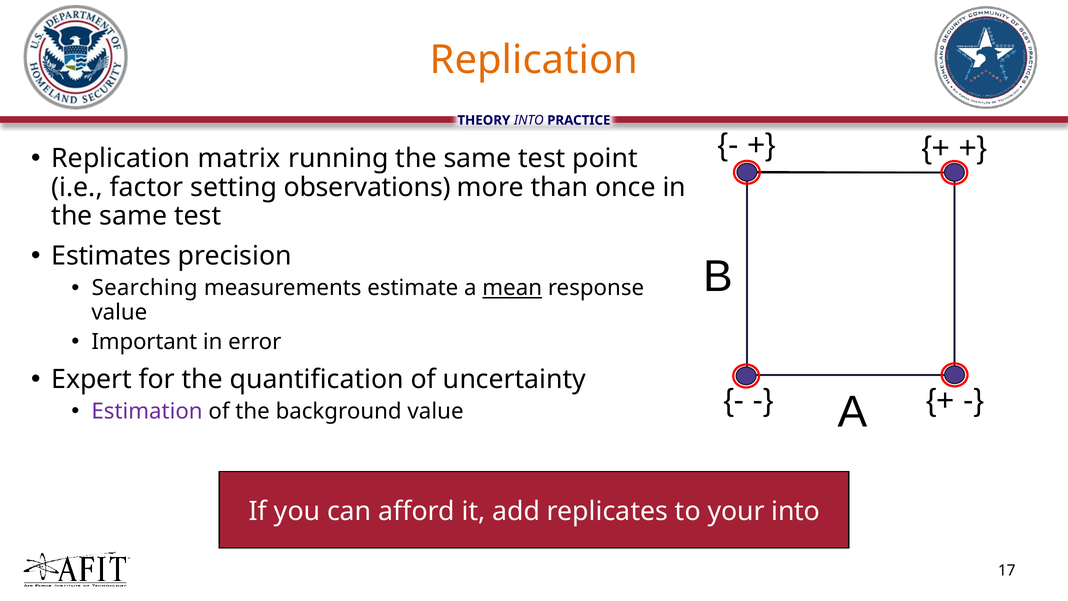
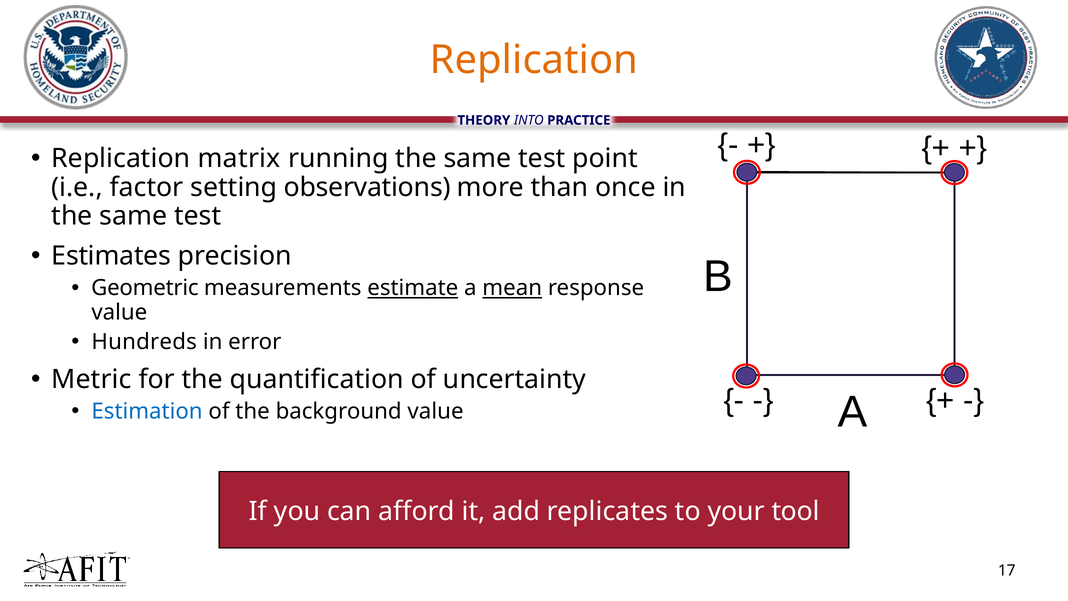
Searching: Searching -> Geometric (145, 288)
estimate underline: none -> present (413, 288)
Important: Important -> Hundreds (144, 342)
Expert: Expert -> Metric (91, 379)
Estimation colour: purple -> blue (147, 411)
your into: into -> tool (796, 511)
